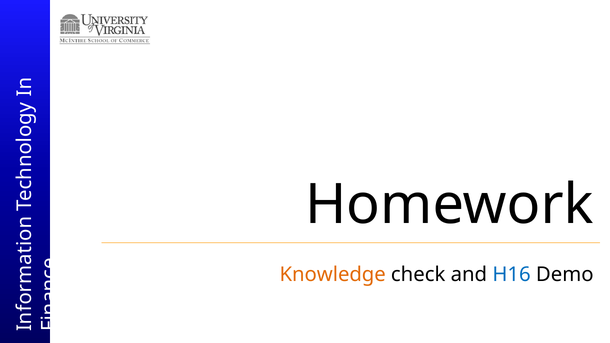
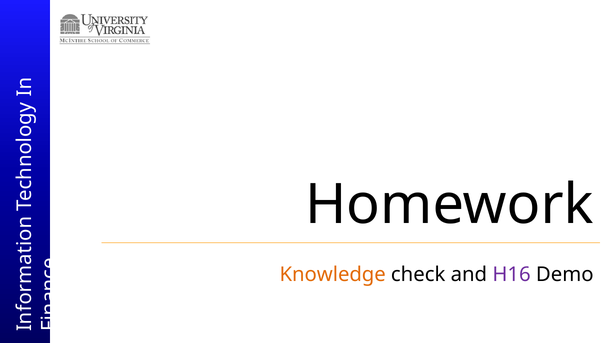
H16 colour: blue -> purple (512, 275)
